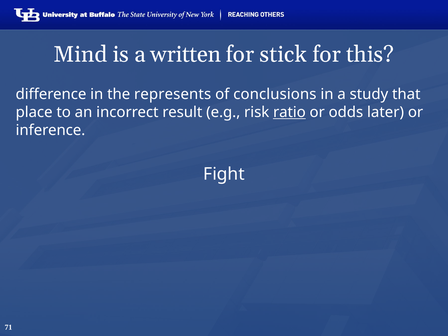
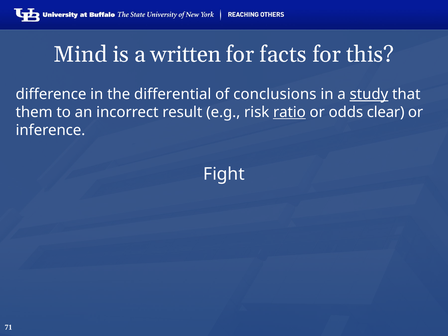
stick: stick -> facts (283, 55)
represents: represents -> differential (173, 94)
study underline: none -> present (369, 94)
place: place -> them (34, 112)
later: later -> clear (386, 112)
